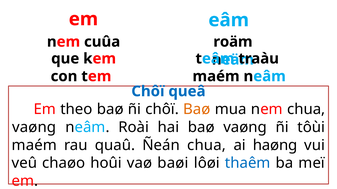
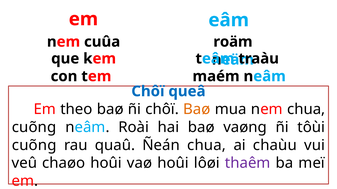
vaøng: vaøng -> cuõng (34, 128)
maém: maém -> cuõng (34, 146)
haøng: haøng -> chaùu (275, 146)
vaø baøi: baøi -> hoûi (173, 164)
thaêm colour: blue -> purple (248, 164)
